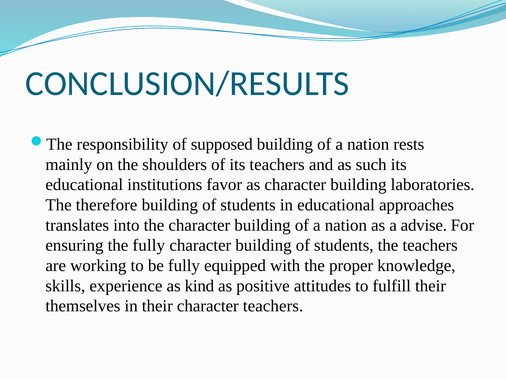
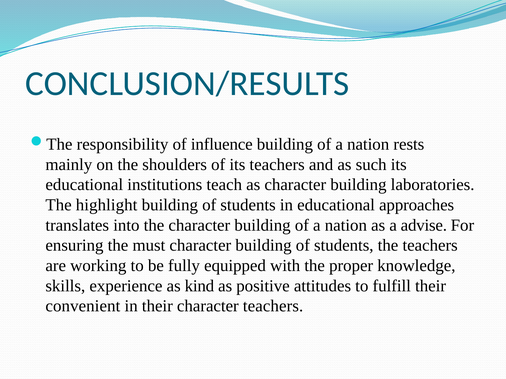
supposed: supposed -> influence (222, 144)
favor: favor -> teach (224, 185)
therefore: therefore -> highlight (107, 205)
the fully: fully -> must (149, 246)
themselves: themselves -> convenient (83, 306)
